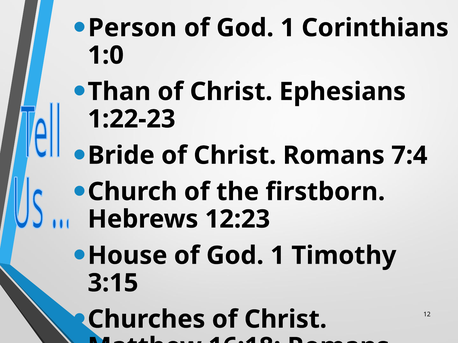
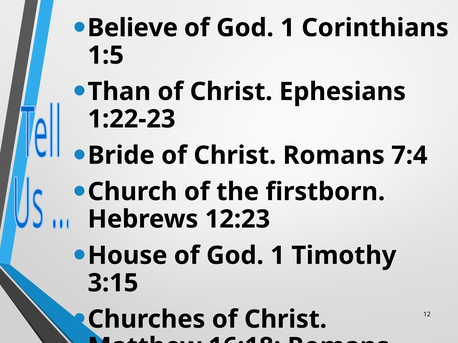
Person: Person -> Believe (133, 28)
1:0: 1:0 -> 1:5 (106, 55)
